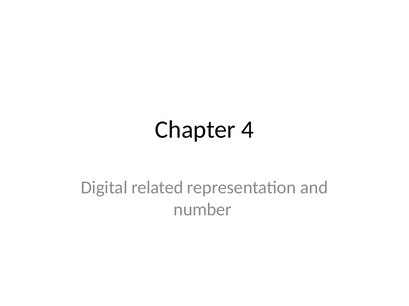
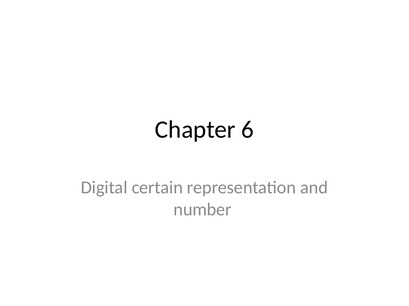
4: 4 -> 6 (248, 130)
related: related -> certain (157, 188)
